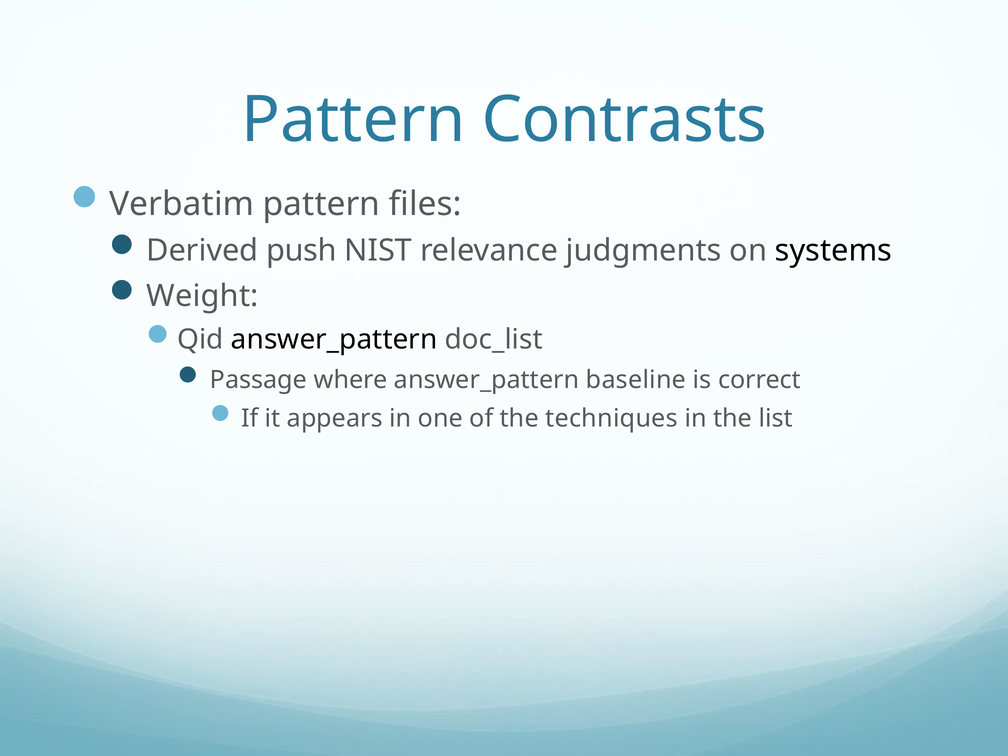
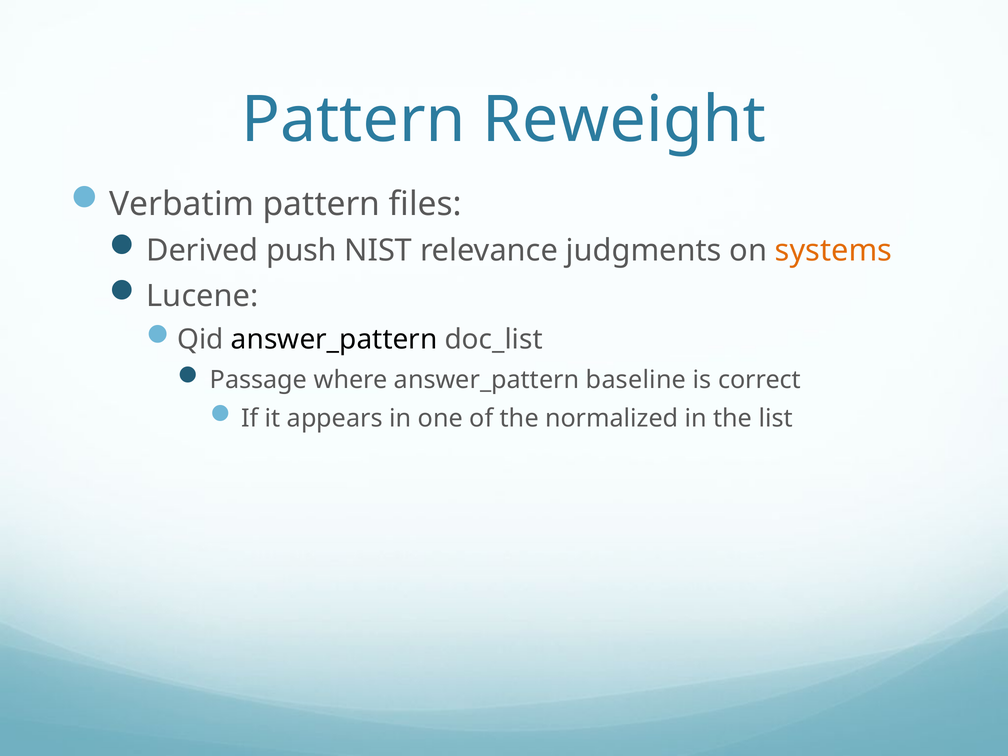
Contrasts: Contrasts -> Reweight (624, 120)
systems colour: black -> orange (833, 251)
Weight: Weight -> Lucene (202, 296)
techniques: techniques -> normalized (612, 418)
